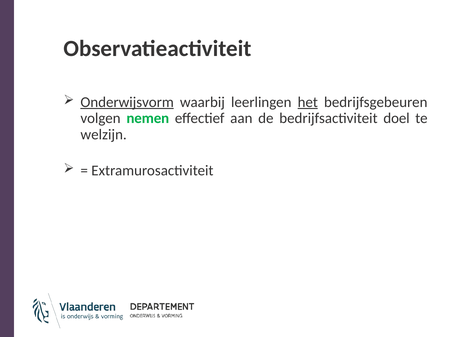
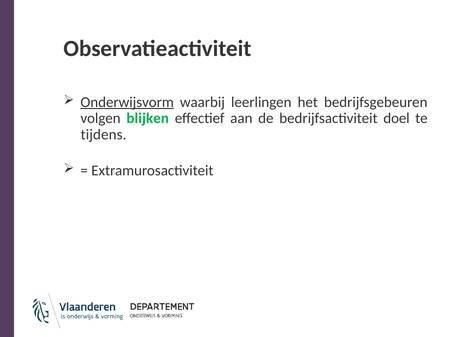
het underline: present -> none (308, 102)
nemen: nemen -> blijken (148, 118)
welzijn: welzijn -> tijdens (104, 134)
